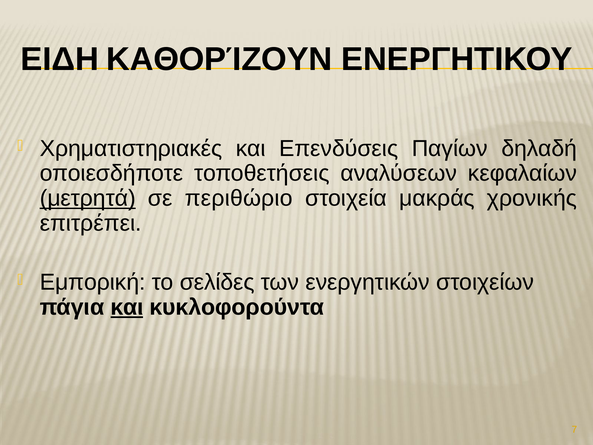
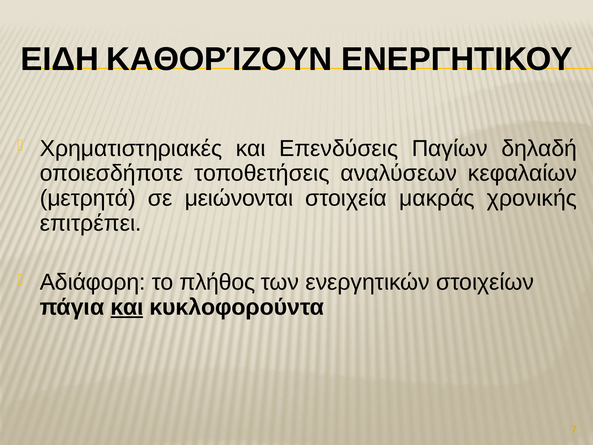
μετρητά underline: present -> none (88, 198)
περιθώριο: περιθώριο -> μειώνονται (239, 198)
Εμπορική: Εμπορική -> Αδιάφορη (93, 282)
σελίδες: σελίδες -> πλήθος (217, 282)
